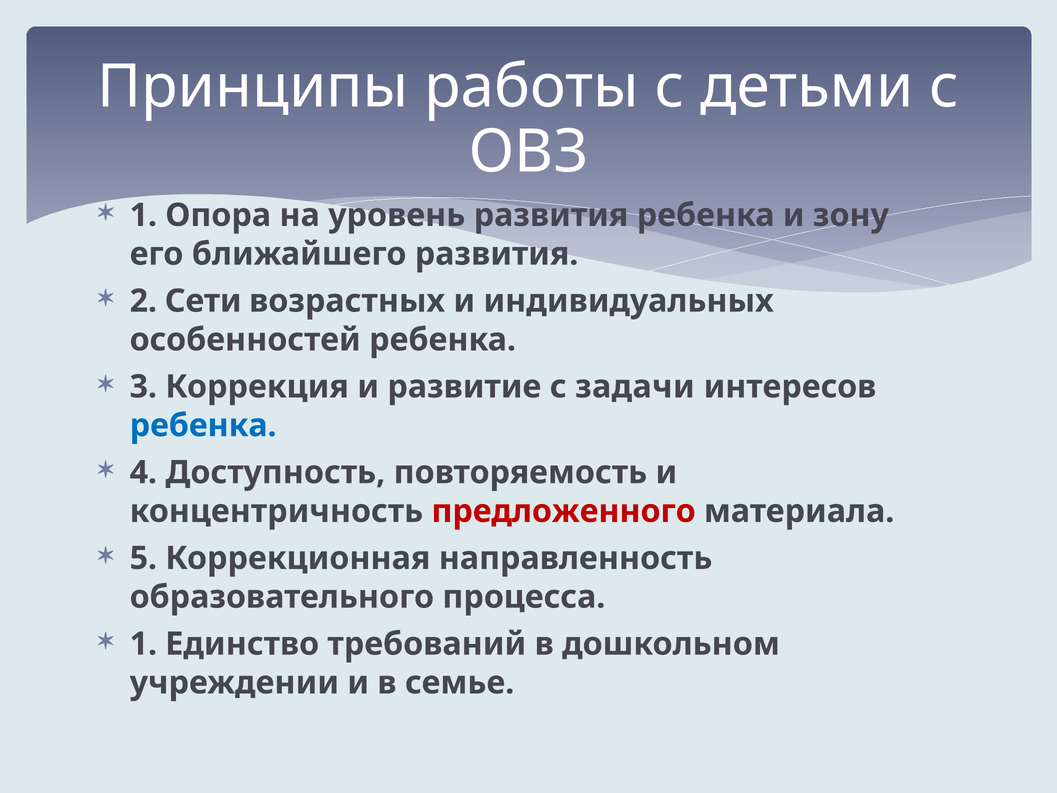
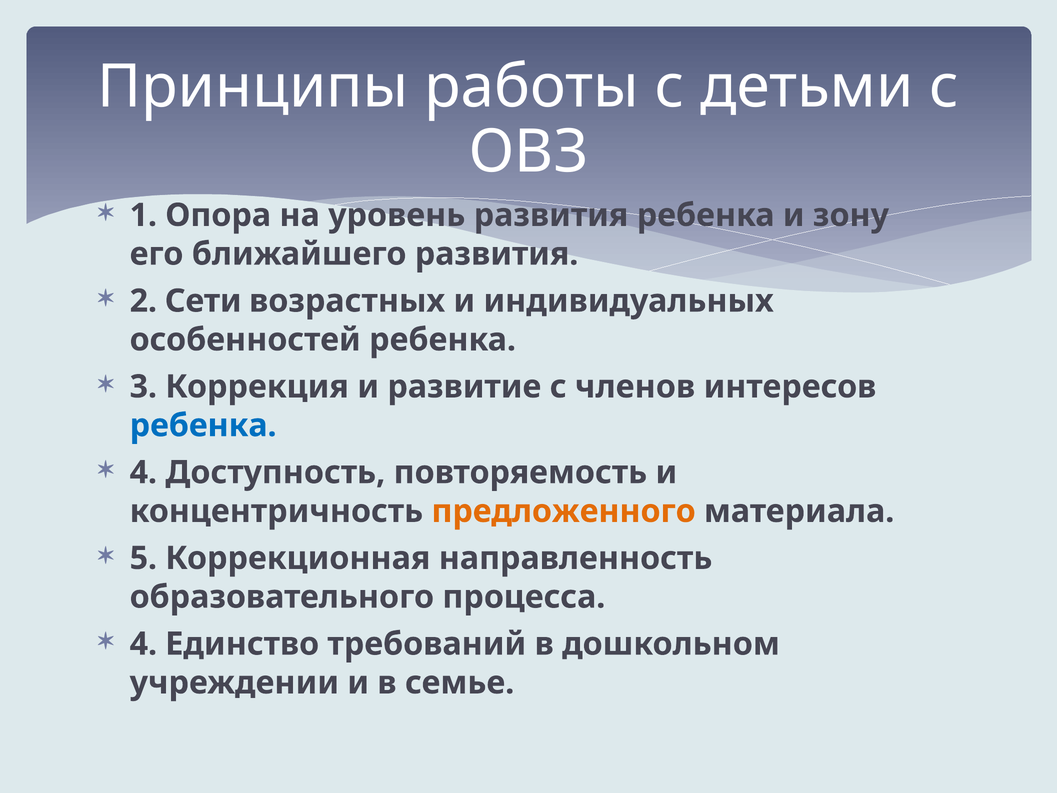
задачи: задачи -> членов (635, 387)
предложенного colour: red -> orange (564, 511)
1: 1 -> 4 (143, 644)
